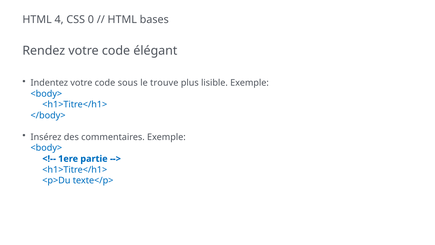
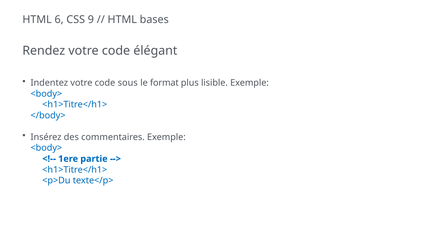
4: 4 -> 6 (59, 19)
0: 0 -> 9 (91, 19)
trouve: trouve -> format (164, 83)
